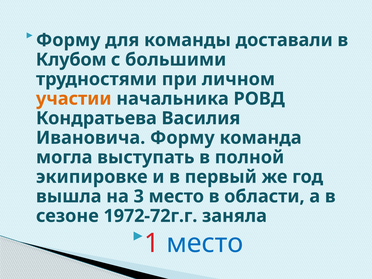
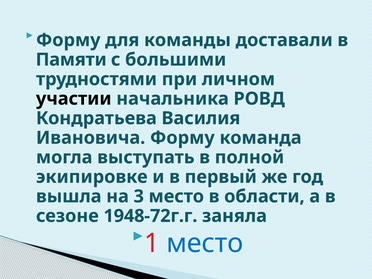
Клубом: Клубом -> Памяти (71, 60)
участии colour: orange -> black (74, 99)
1972-72г.г: 1972-72г.г -> 1948-72г.г (150, 216)
